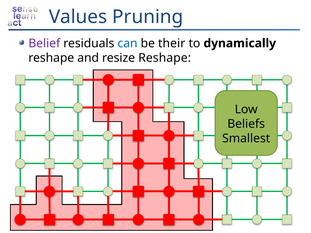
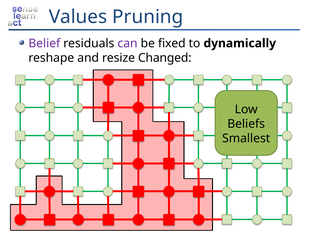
can colour: blue -> purple (128, 43)
their: their -> fixed (172, 43)
resize Reshape: Reshape -> Changed (165, 58)
